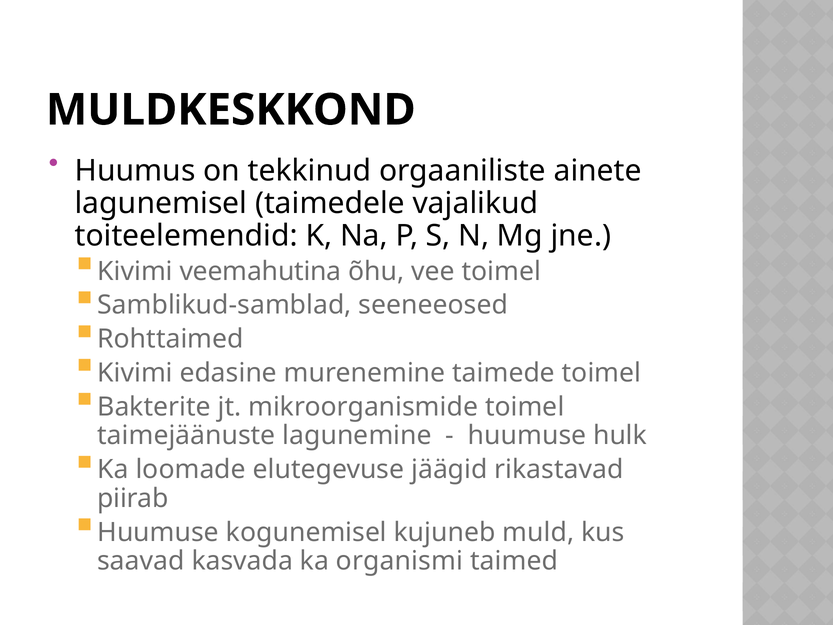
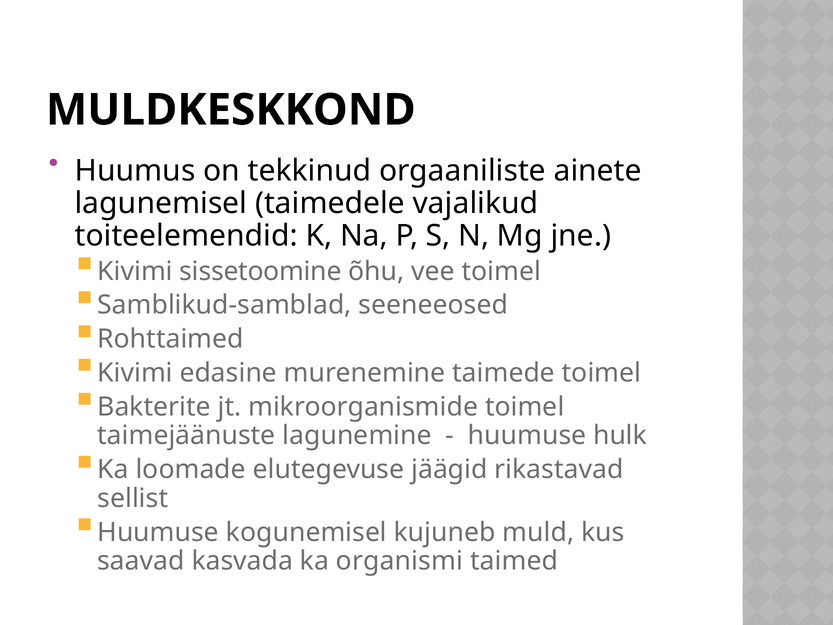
veemahutina: veemahutina -> sissetoomine (261, 271)
piirab: piirab -> sellist (133, 498)
